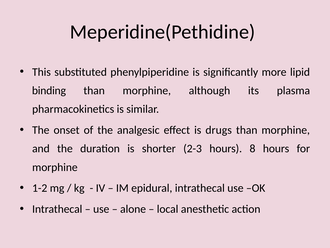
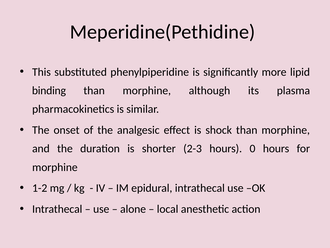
drugs: drugs -> shock (219, 130)
8: 8 -> 0 (252, 148)
